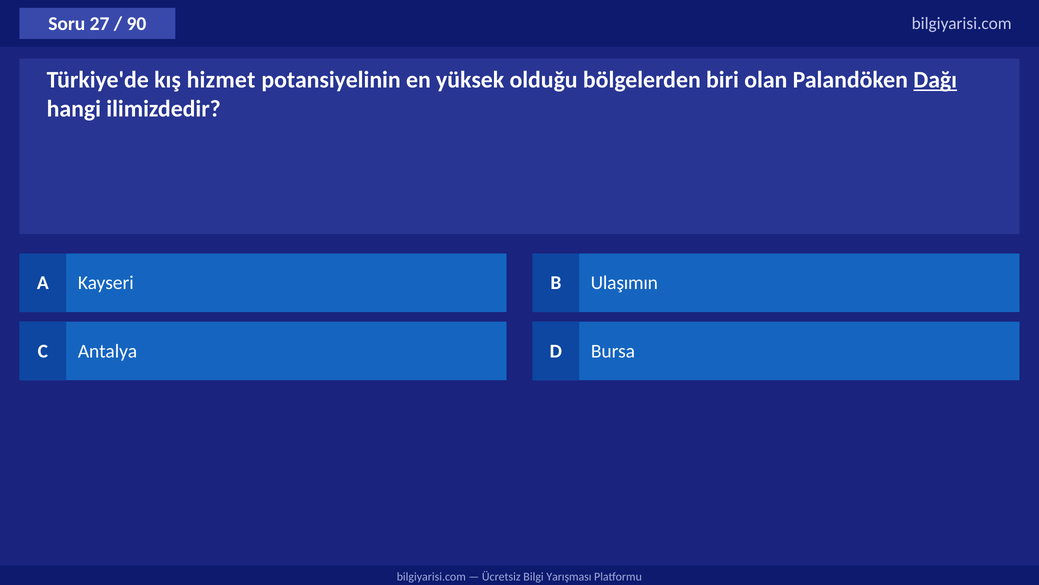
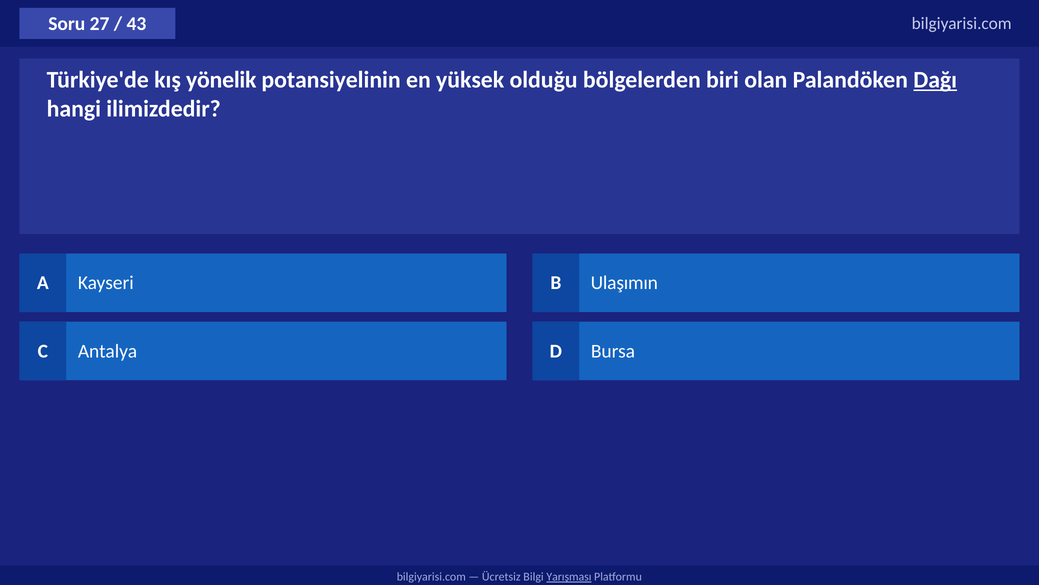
90: 90 -> 43 (136, 24)
hizmet: hizmet -> yönelik (221, 80)
Yarışması underline: none -> present (569, 576)
